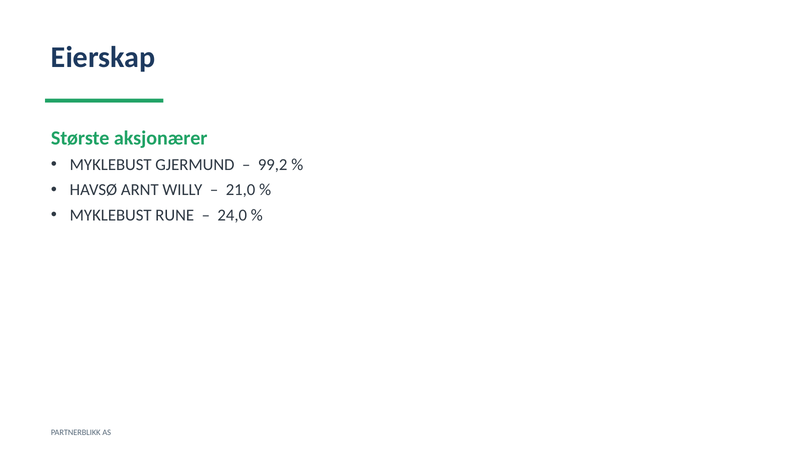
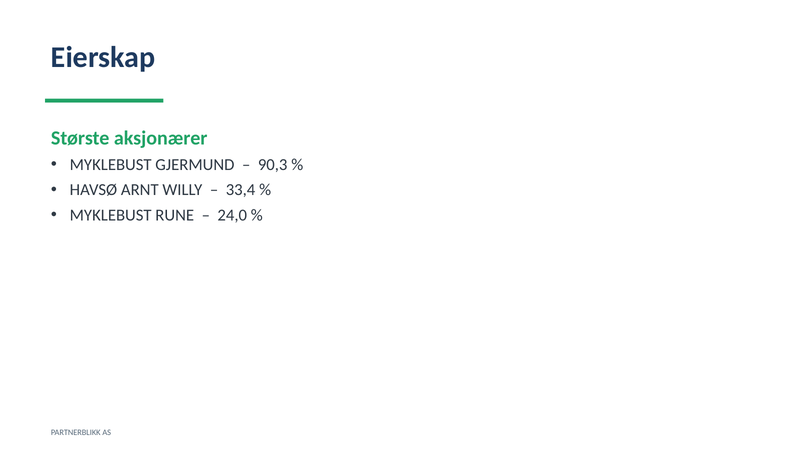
99,2: 99,2 -> 90,3 (273, 165)
21,0: 21,0 -> 33,4 (241, 190)
